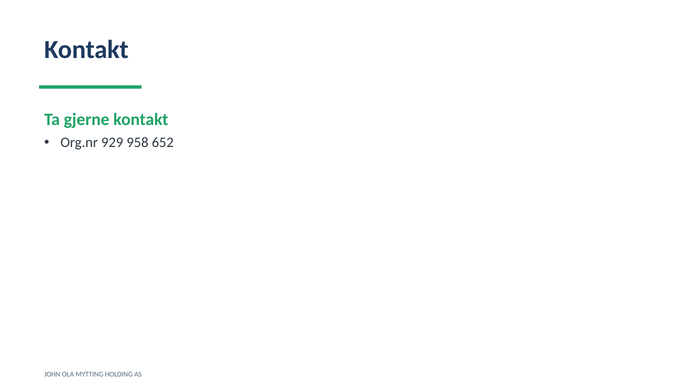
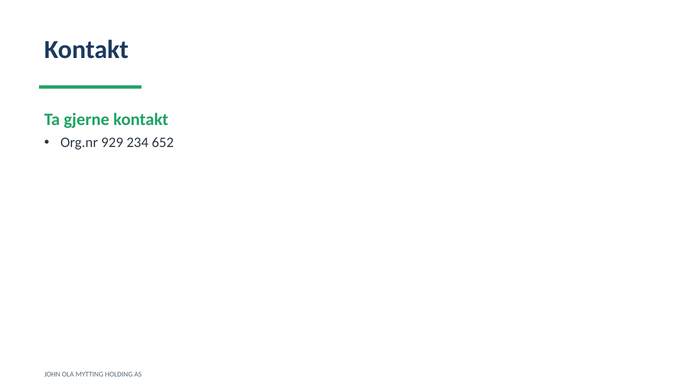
958: 958 -> 234 (137, 143)
